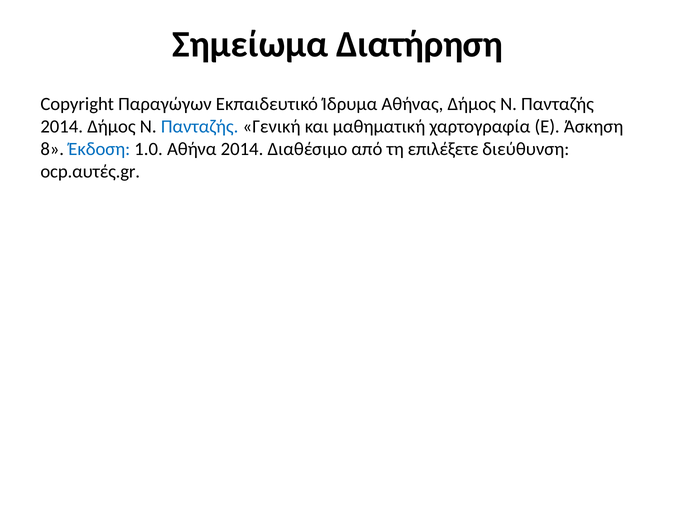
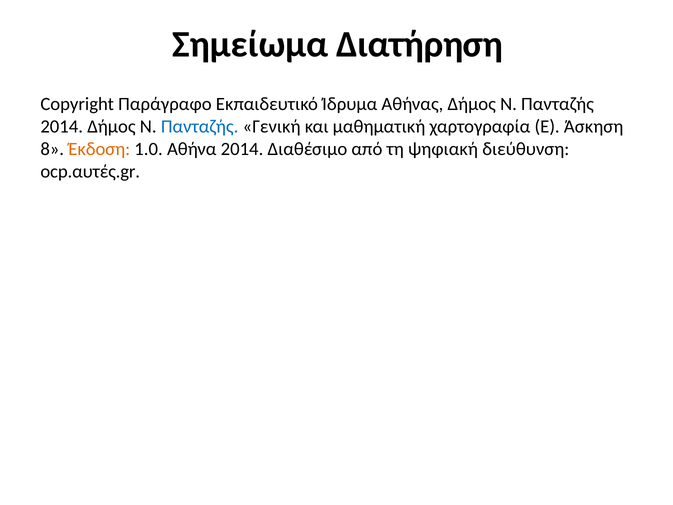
Παραγώγων: Παραγώγων -> Παράγραφο (165, 104)
Έκδοση colour: blue -> orange (99, 149)
επιλέξετε: επιλέξετε -> ψηφιακή (443, 149)
